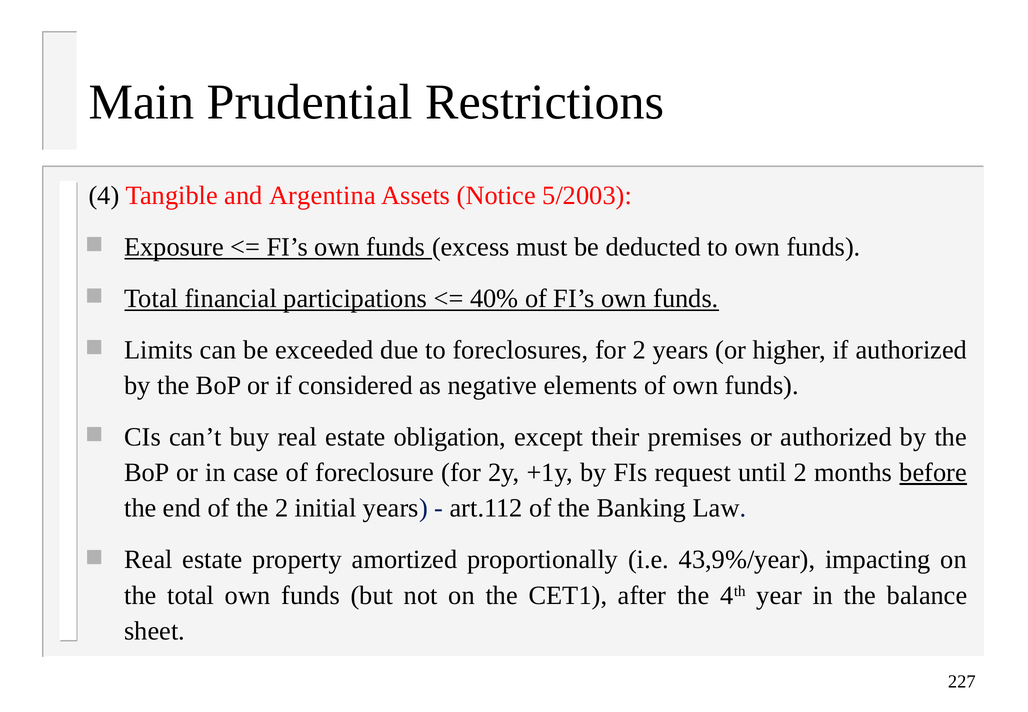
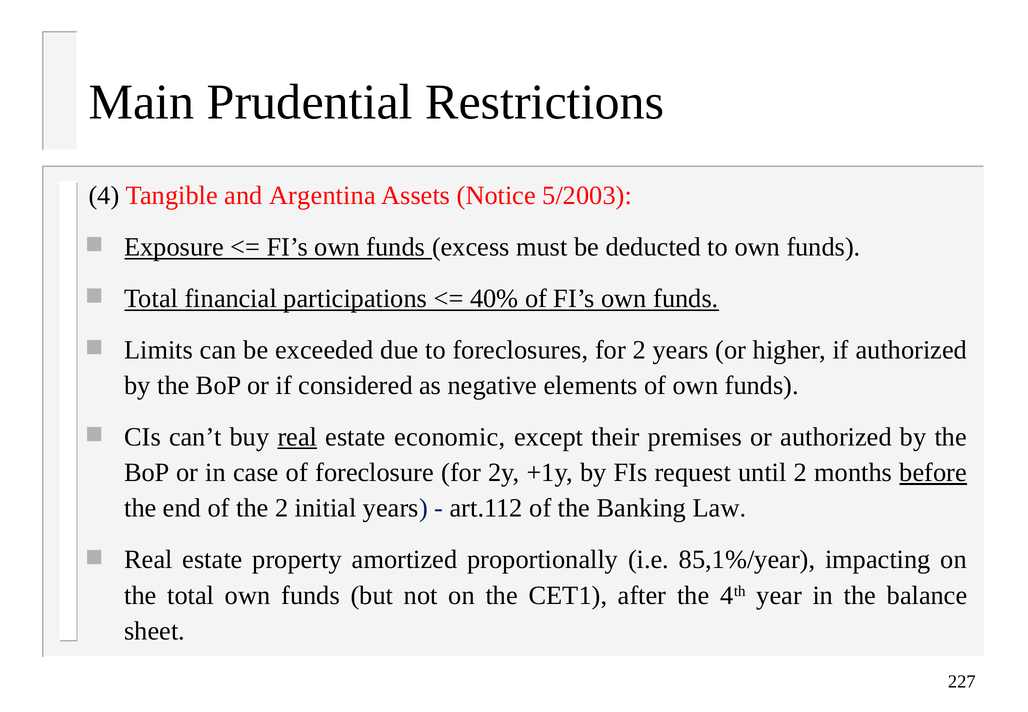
real underline: none -> present (297, 437)
obligation: obligation -> economic (450, 437)
43,9%/year: 43,9%/year -> 85,1%/year (747, 559)
